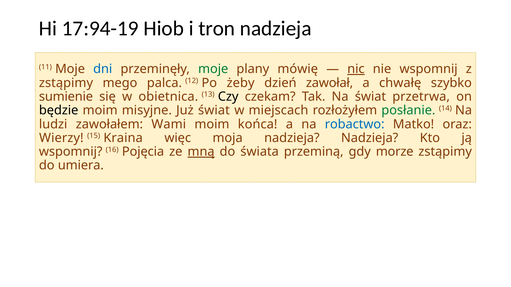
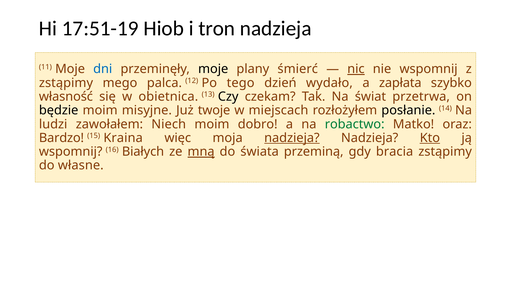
17:94-19: 17:94-19 -> 17:51-19 (100, 29)
moje colour: green -> black (213, 69)
mówię: mówię -> śmierć (298, 69)
żeby: żeby -> tego (241, 83)
zawołał: zawołał -> wydało (329, 83)
chwałę: chwałę -> zapłata (400, 83)
sumienie: sumienie -> własność (66, 97)
Już świat: świat -> twoje (214, 111)
posłanie colour: green -> black (408, 111)
Wami: Wami -> Niech (169, 124)
końca: końca -> dobro (258, 124)
robactwo colour: blue -> green (355, 124)
Wierzy: Wierzy -> Bardzo (61, 138)
nadzieja underline: none -> present (292, 138)
Kto underline: none -> present (430, 138)
Pojęcia: Pojęcia -> Białych (143, 152)
morze: morze -> bracia (395, 152)
umiera: umiera -> własne (81, 166)
